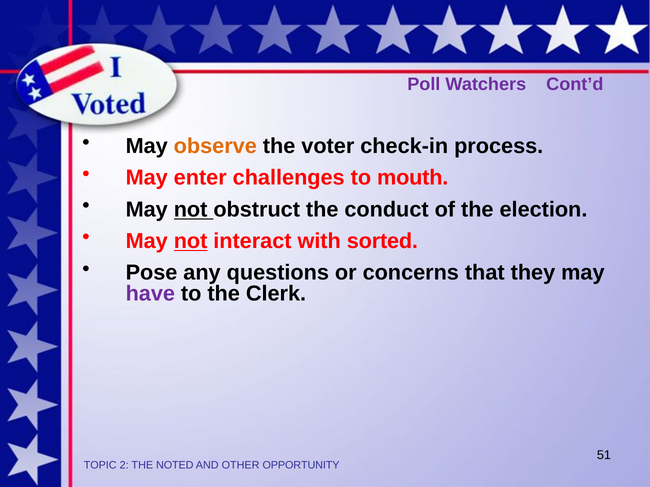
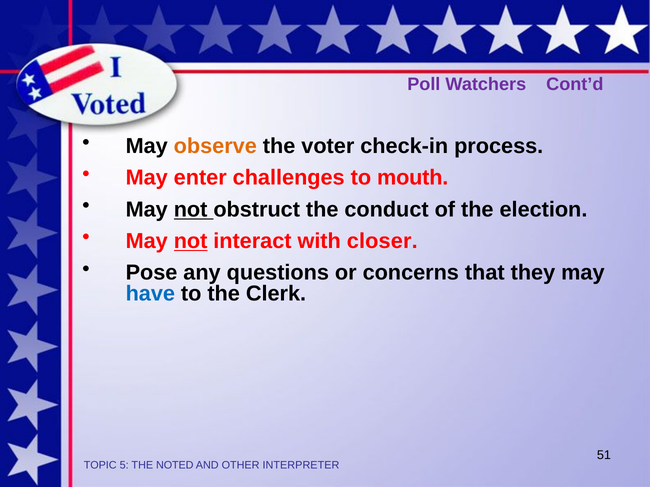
sorted: sorted -> closer (382, 241)
have colour: purple -> blue (150, 294)
2: 2 -> 5 (124, 465)
OPPORTUNITY: OPPORTUNITY -> INTERPRETER (301, 465)
